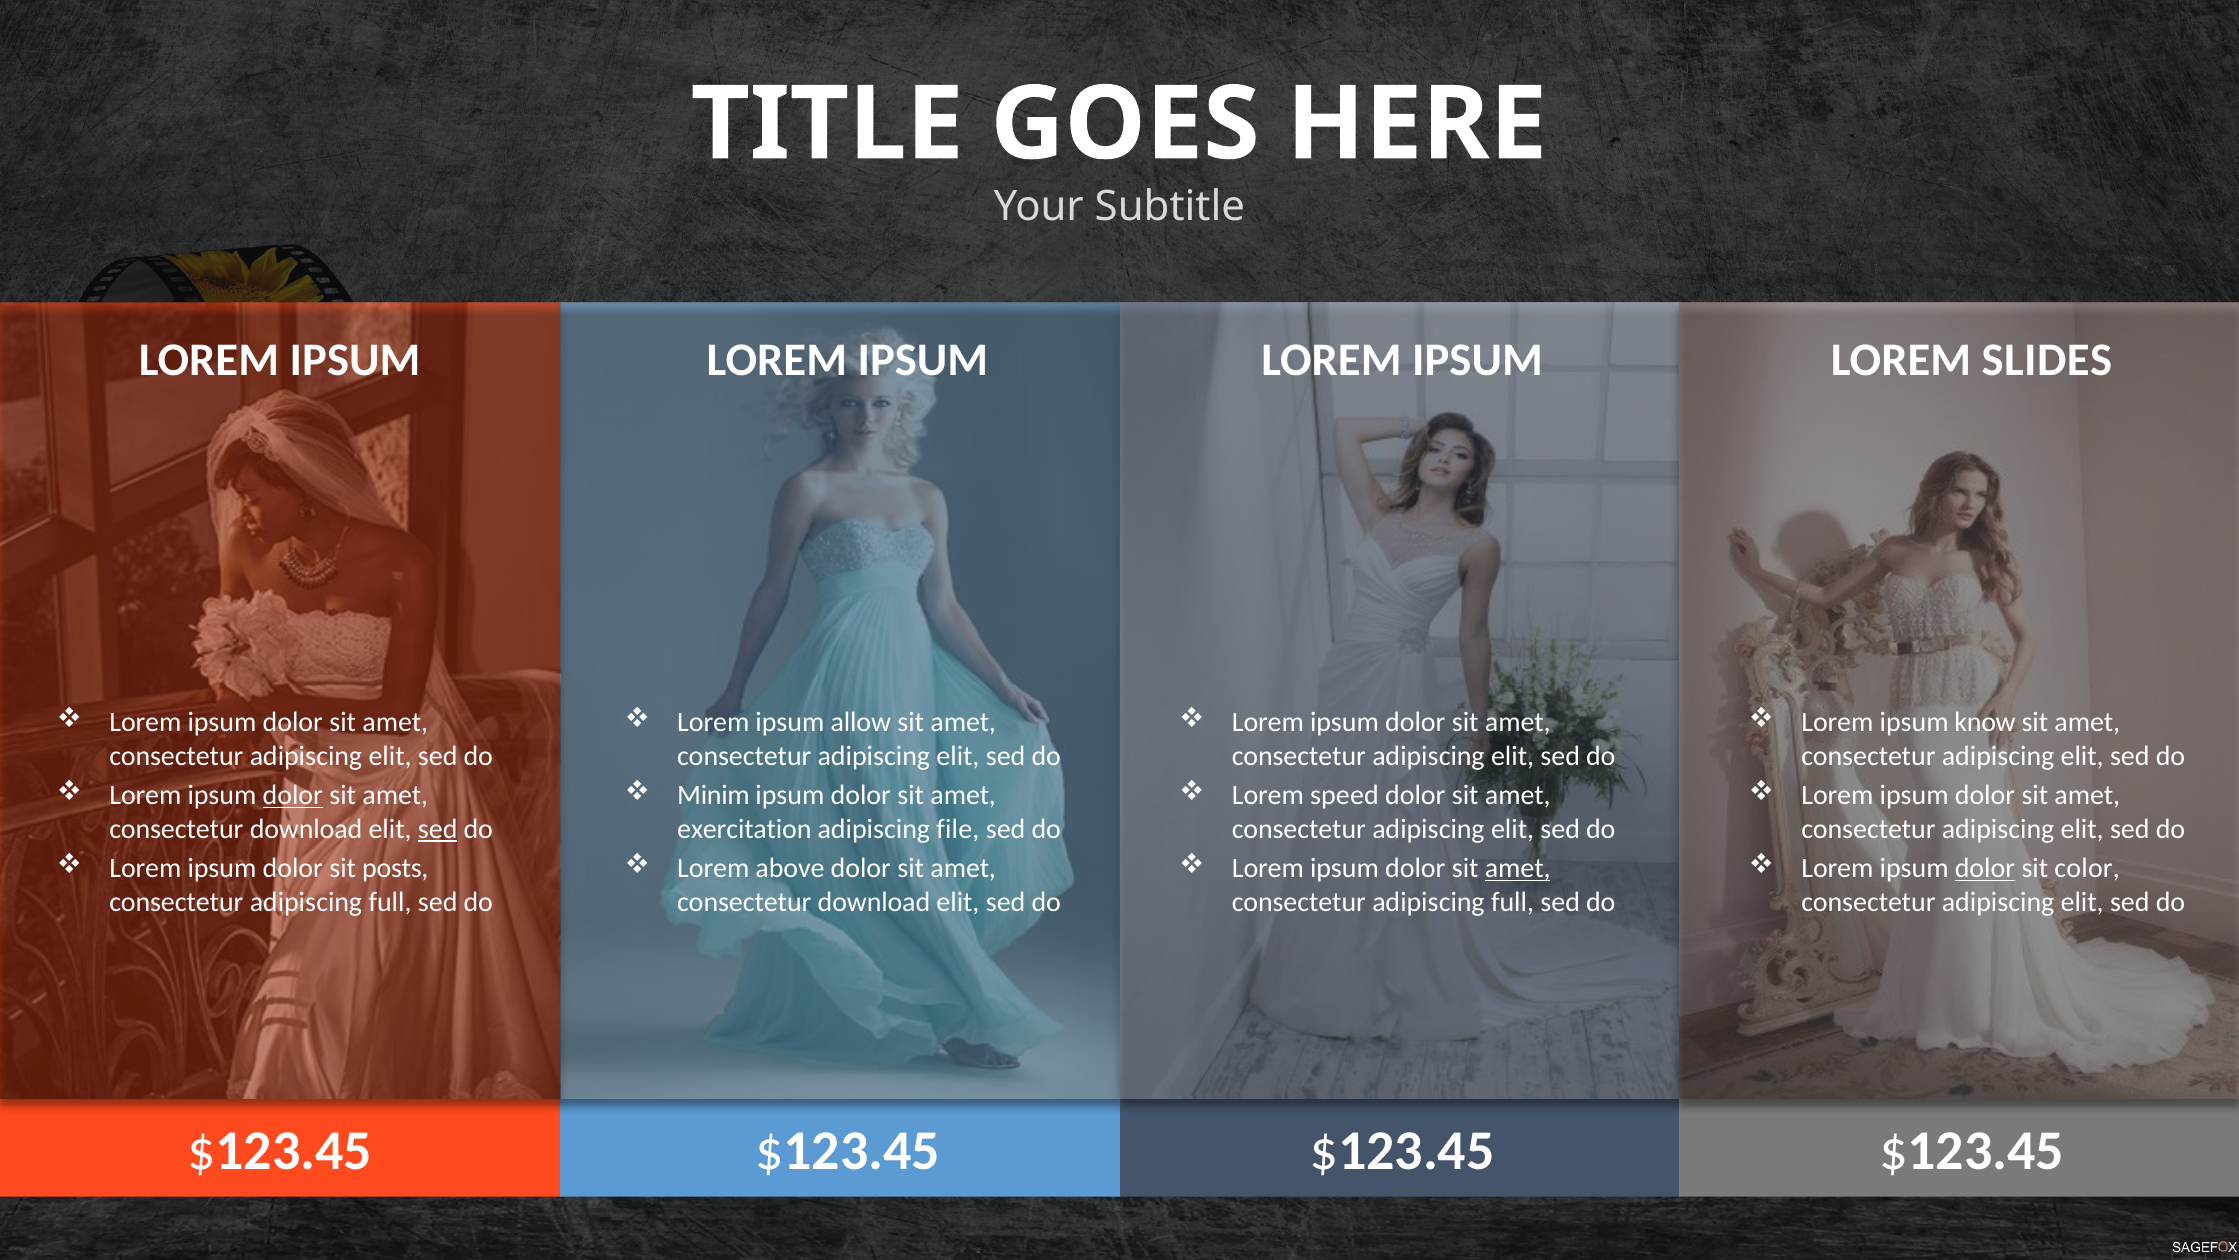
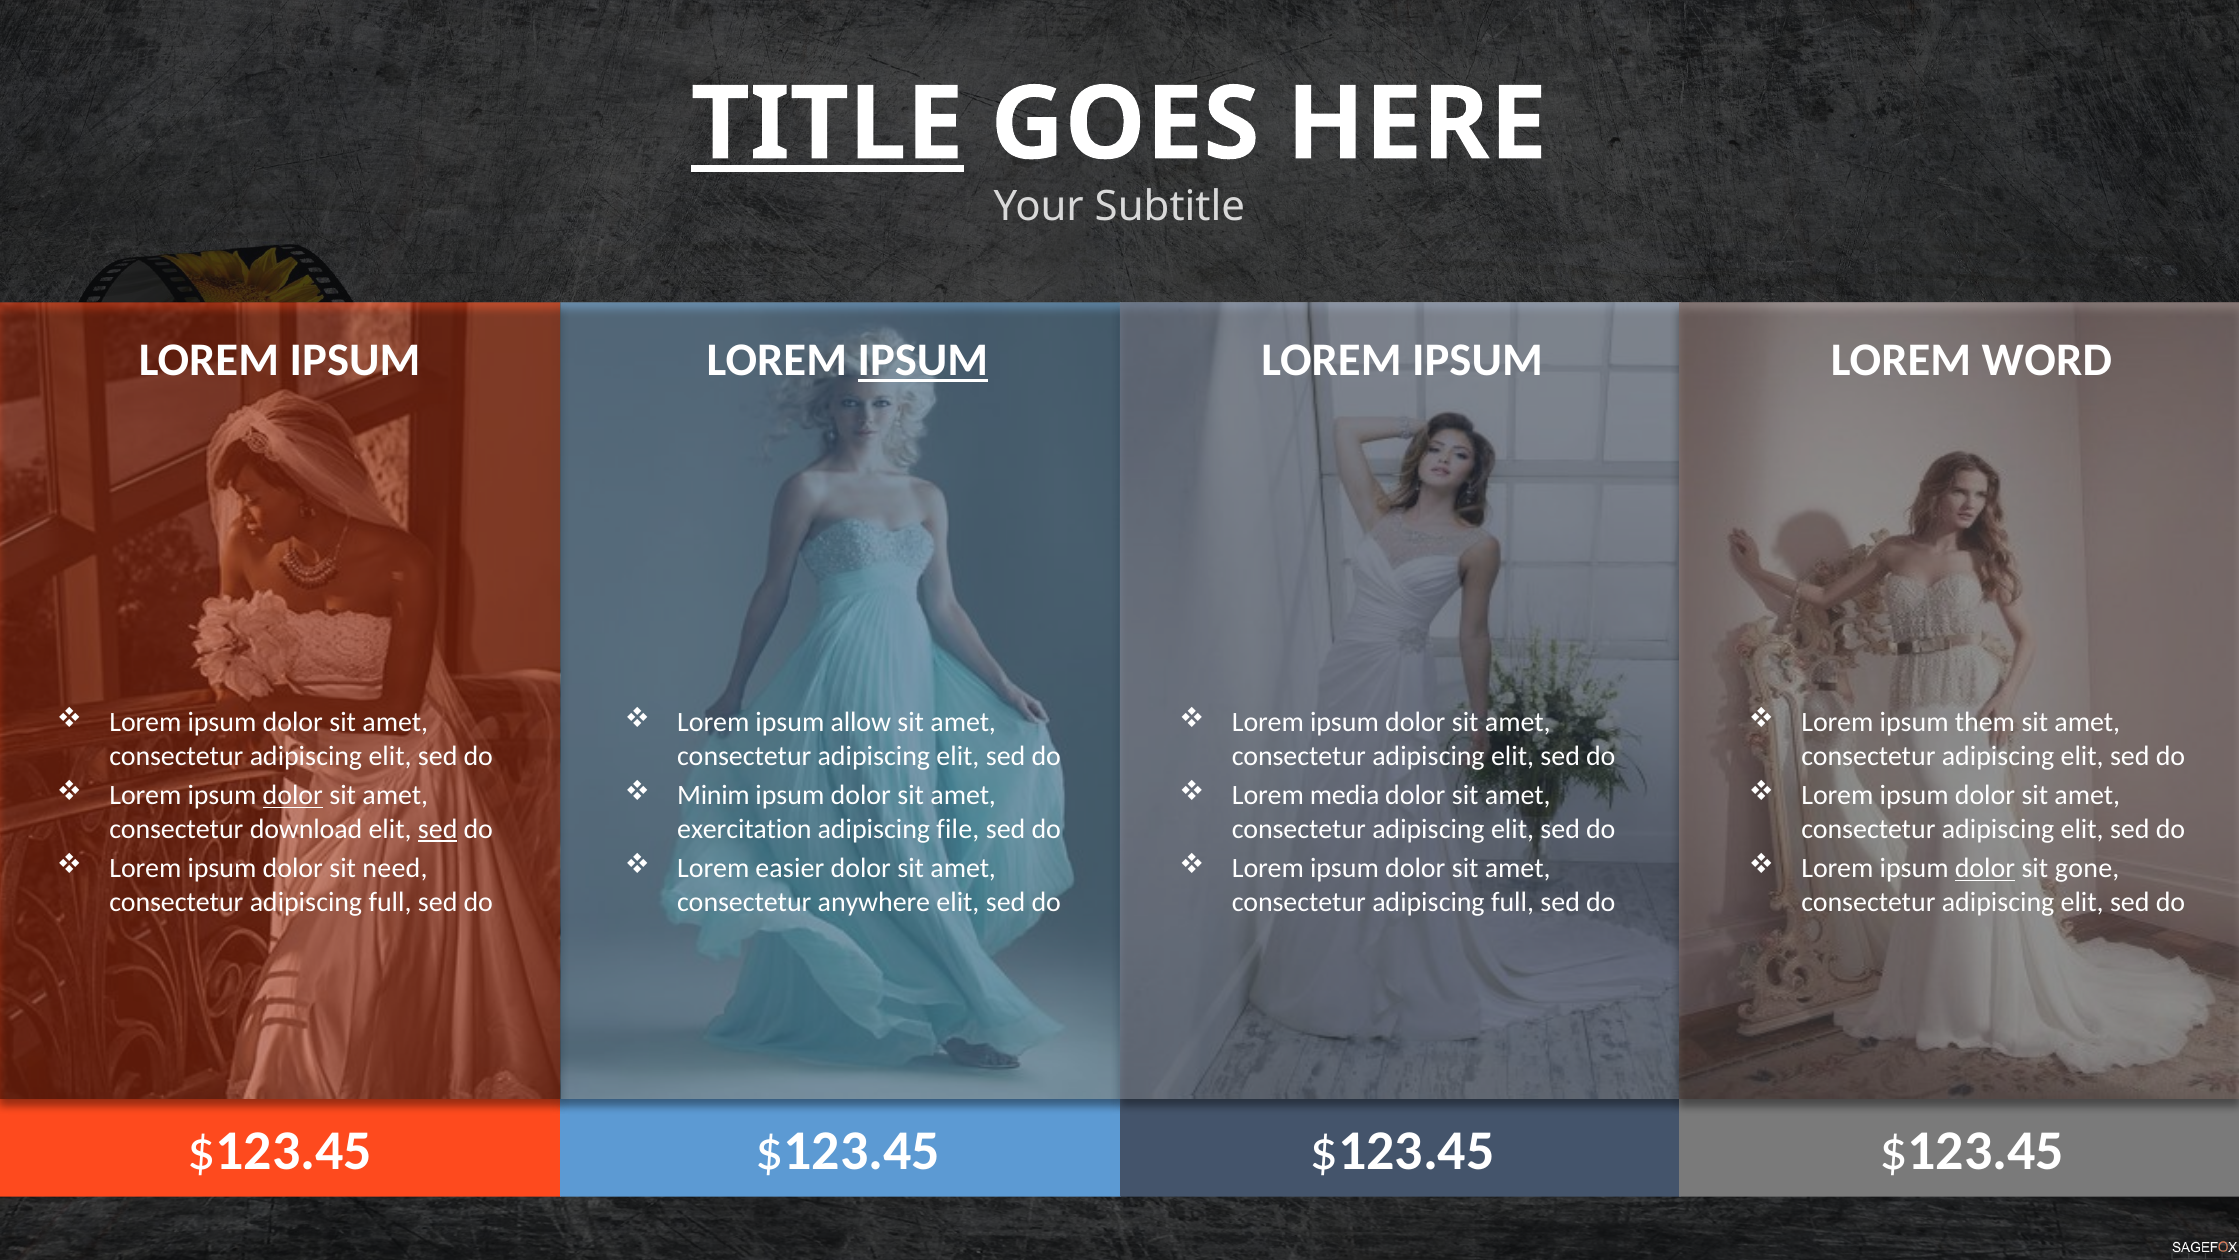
TITLE underline: none -> present (827, 124)
IPSUM underline: none -> present (923, 360)
SLIDES: SLIDES -> WORD (2047, 360)
know: know -> them (1985, 722)
speed: speed -> media (1345, 795)
posts: posts -> need (395, 868)
above: above -> easier (790, 868)
amet underline: present -> none (1518, 868)
color: color -> gone (2087, 868)
download: download -> anywhere (874, 902)
